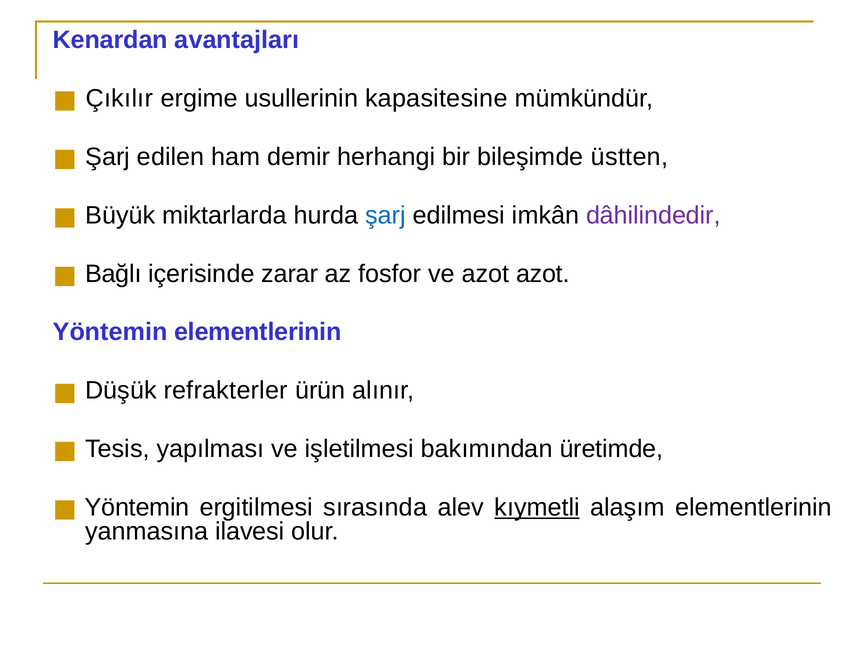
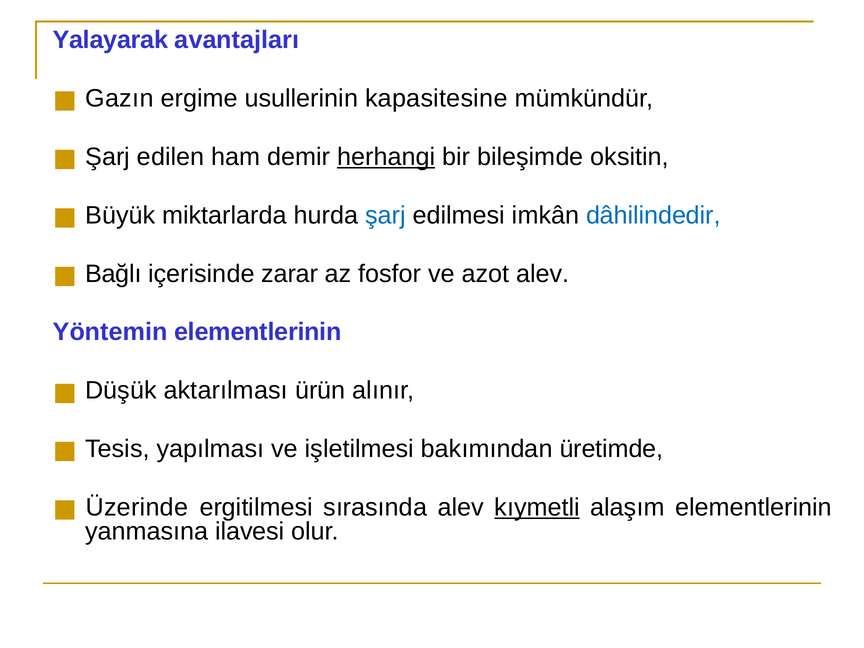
Kenardan: Kenardan -> Yalayarak (110, 40)
Çıkılır: Çıkılır -> Gazın (119, 98)
herhangi underline: none -> present (386, 157)
üstten: üstten -> oksitin (630, 157)
dâhilindedir colour: purple -> blue (653, 215)
azot azot: azot -> alev (543, 274)
refrakterler: refrakterler -> aktarılması (226, 391)
Yöntemin: Yöntemin -> Üzerinde (137, 507)
